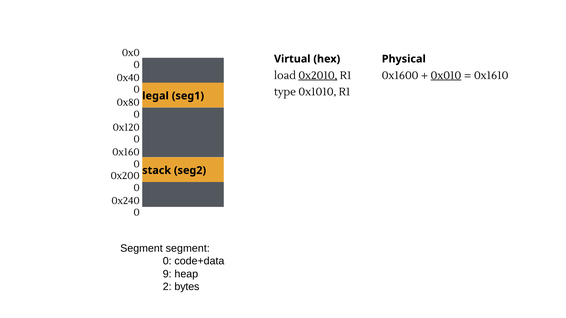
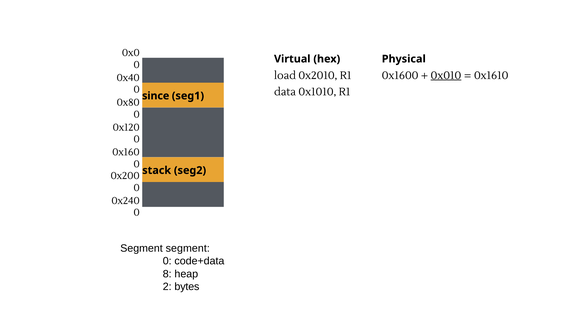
0x2010 underline: present -> none (318, 76)
type: type -> data (285, 92)
legal: legal -> since (156, 96)
9: 9 -> 8 (167, 274)
